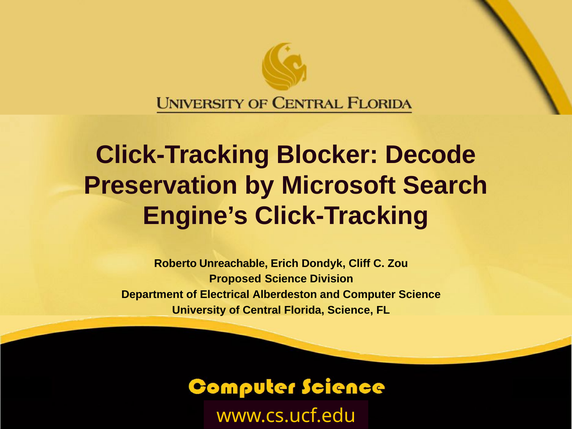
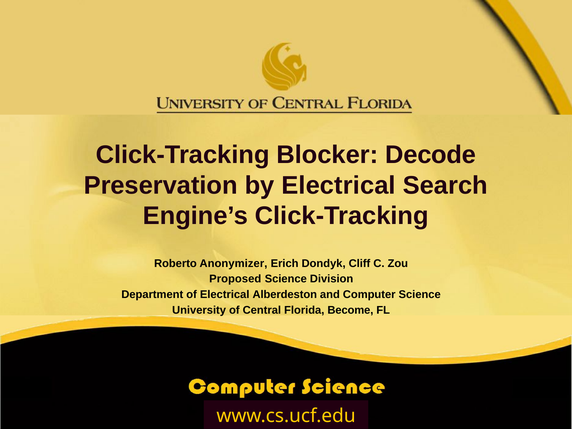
by Microsoft: Microsoft -> Electrical (339, 185)
Unreachable: Unreachable -> Anonymizer (233, 263)
Florida Science: Science -> Become (350, 310)
